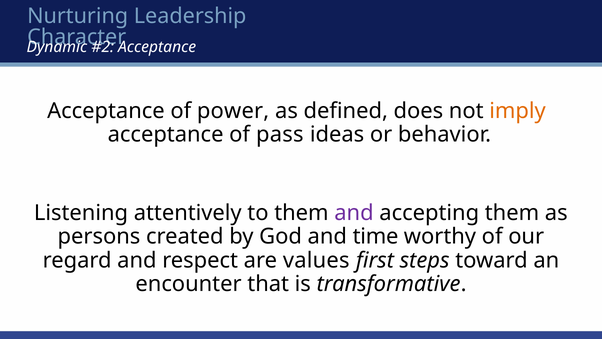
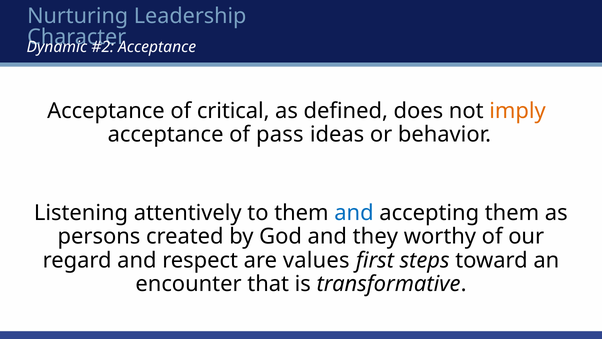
power: power -> critical (233, 111)
and colour: purple -> blue (354, 213)
time: time -> they (375, 236)
